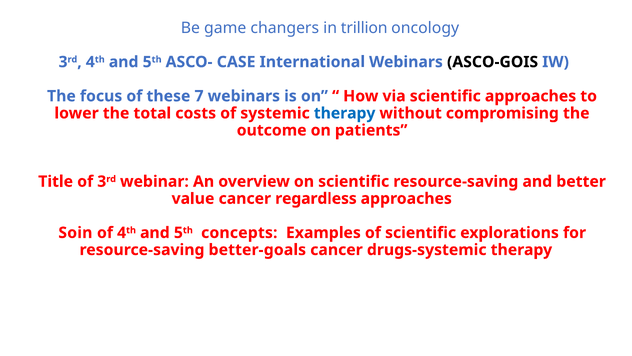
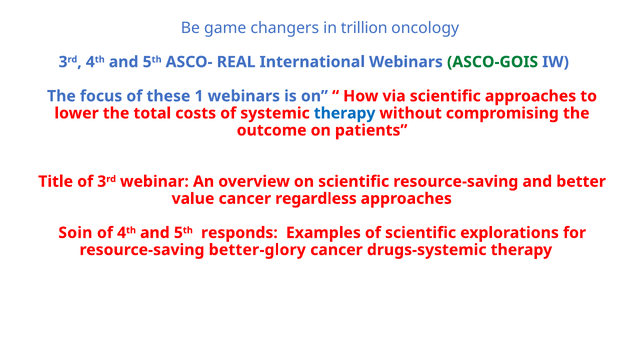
CASE: CASE -> REAL (236, 62)
ASCO-GOIS colour: black -> green (493, 62)
7: 7 -> 1 (199, 96)
concepts: concepts -> responds (239, 232)
better-goals: better-goals -> better-glory (257, 250)
